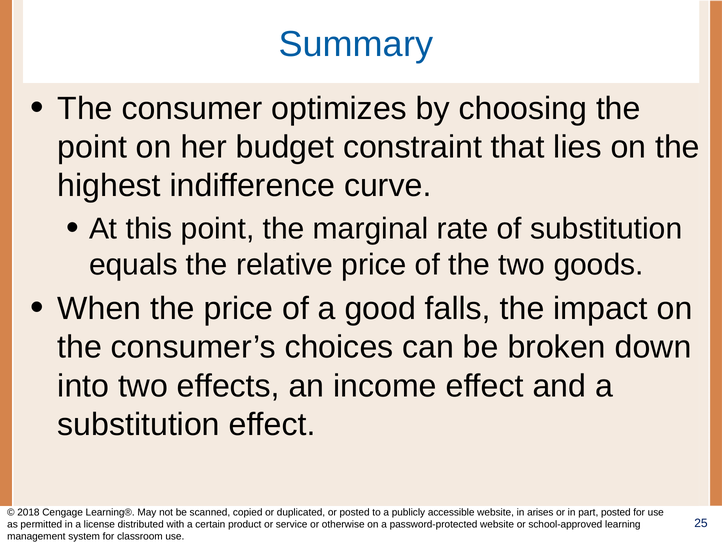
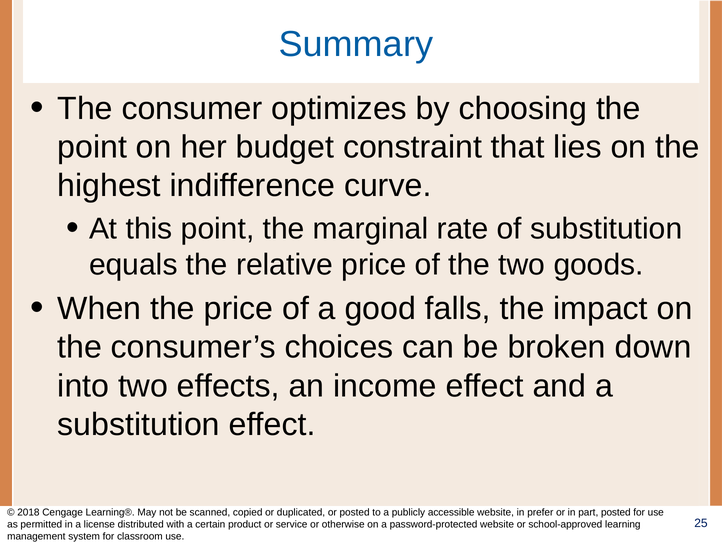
arises: arises -> prefer (540, 512)
